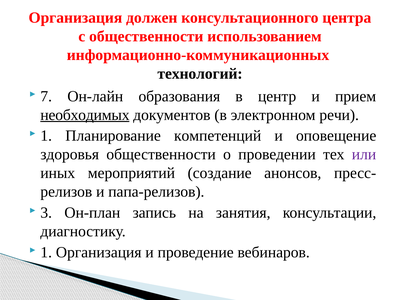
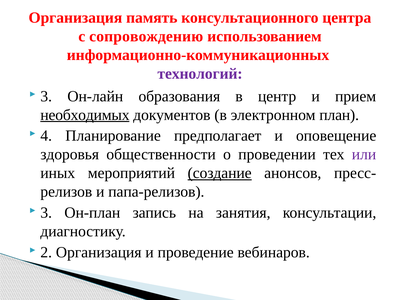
должен: должен -> память (152, 18)
с общественности: общественности -> сопровождению (146, 36)
технологий colour: black -> purple (200, 74)
7: 7 -> 3 (46, 96)
речи: речи -> план (339, 115)
1: 1 -> 4 (46, 136)
компетенций: компетенций -> предполагает (218, 136)
создание underline: none -> present (220, 173)
1: 1 -> 2 (46, 252)
